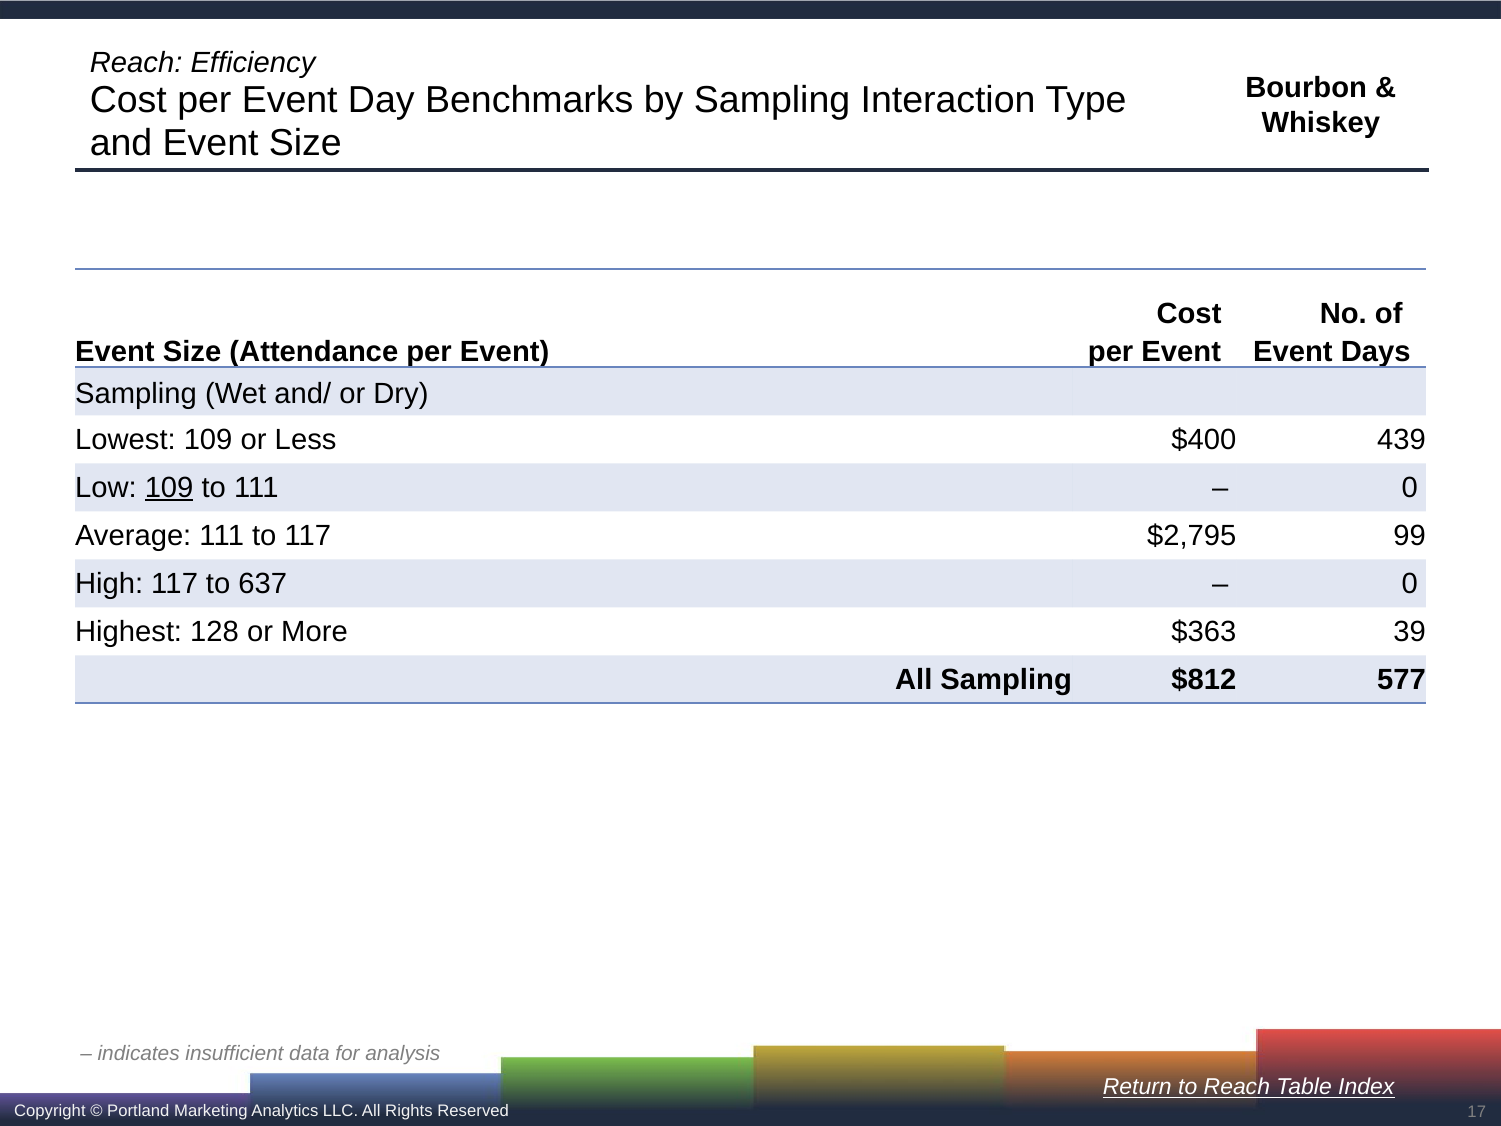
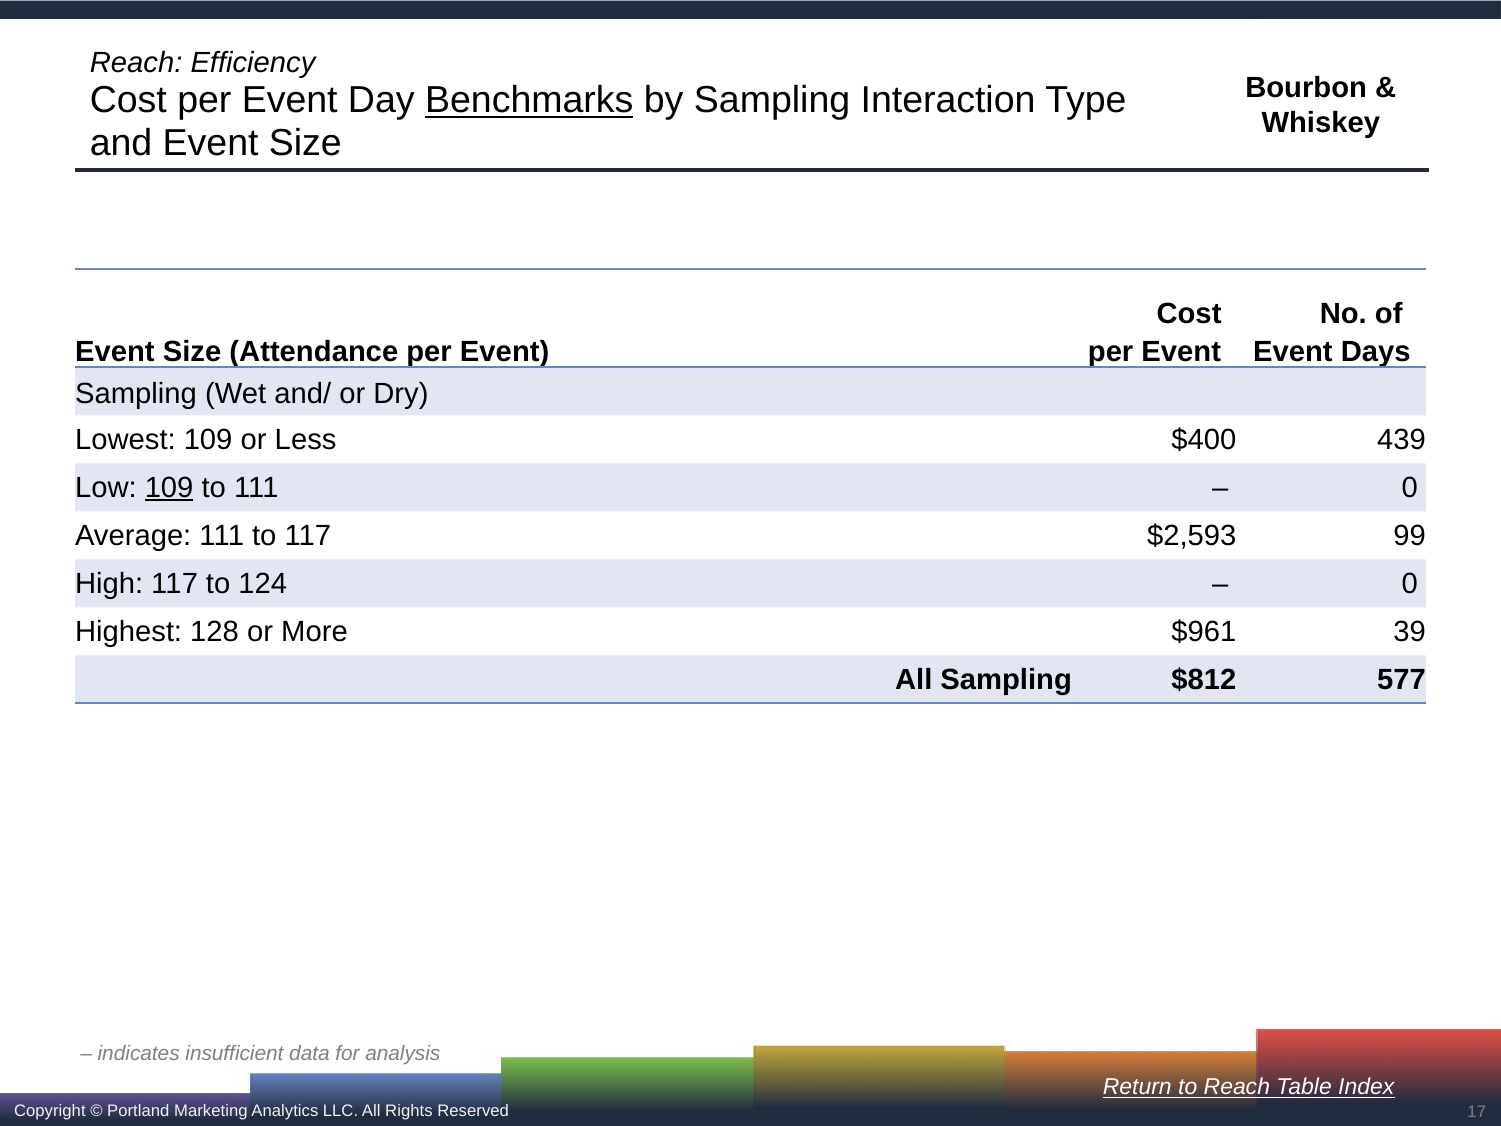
Benchmarks underline: none -> present (529, 100)
$2,795: $2,795 -> $2,593 (1192, 536)
637: 637 -> 124 (263, 584)
$363: $363 -> $961 (1204, 632)
